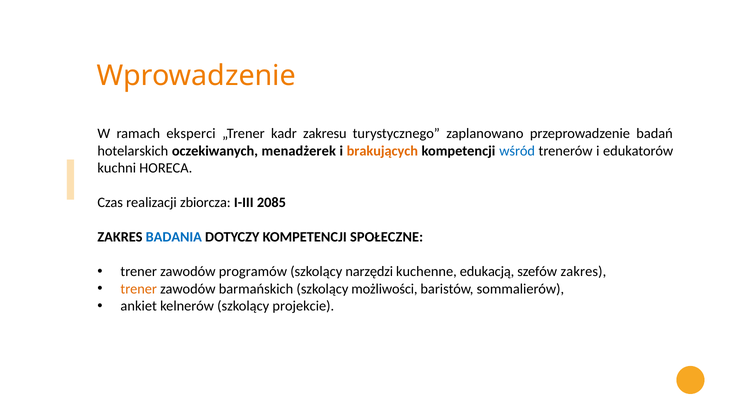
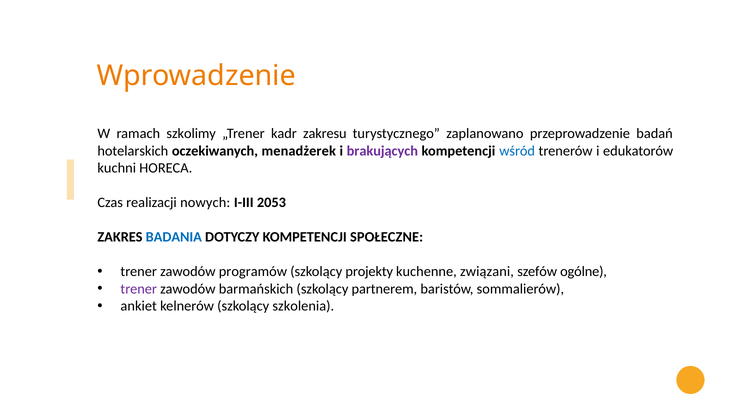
eksperci: eksperci -> szkolimy (191, 134)
brakujących colour: orange -> purple (382, 151)
zbiorcza: zbiorcza -> nowych (205, 203)
2085: 2085 -> 2053 (271, 203)
narzędzi: narzędzi -> projekty (369, 272)
edukacją: edukacją -> związani (487, 272)
szefów zakres: zakres -> ogólne (584, 272)
trener colour: orange -> purple (139, 289)
możliwości: możliwości -> partnerem (384, 289)
projekcie: projekcie -> szkolenia (303, 306)
